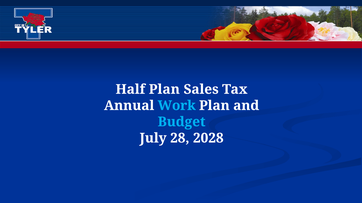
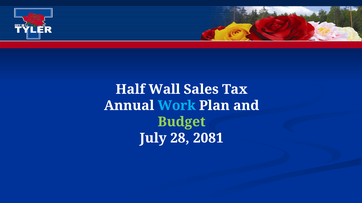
Half Plan: Plan -> Wall (164, 90)
Budget colour: light blue -> light green (182, 122)
2028: 2028 -> 2081 (208, 138)
